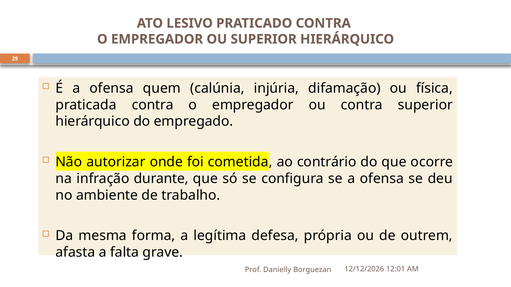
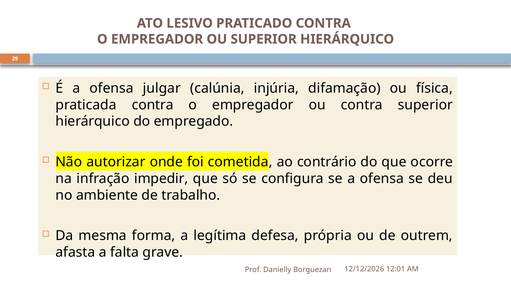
quem: quem -> julgar (162, 88)
durante: durante -> impedir (161, 179)
